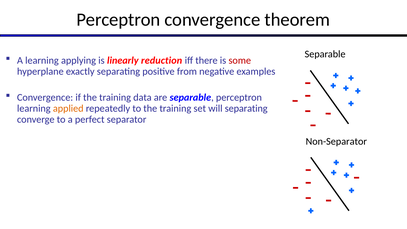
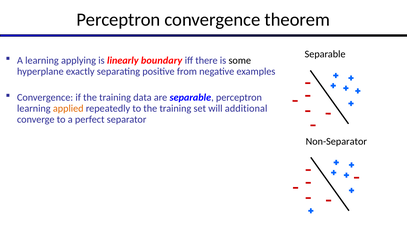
reduction: reduction -> boundary (162, 60)
some colour: red -> black (240, 60)
will separating: separating -> additional (246, 108)
